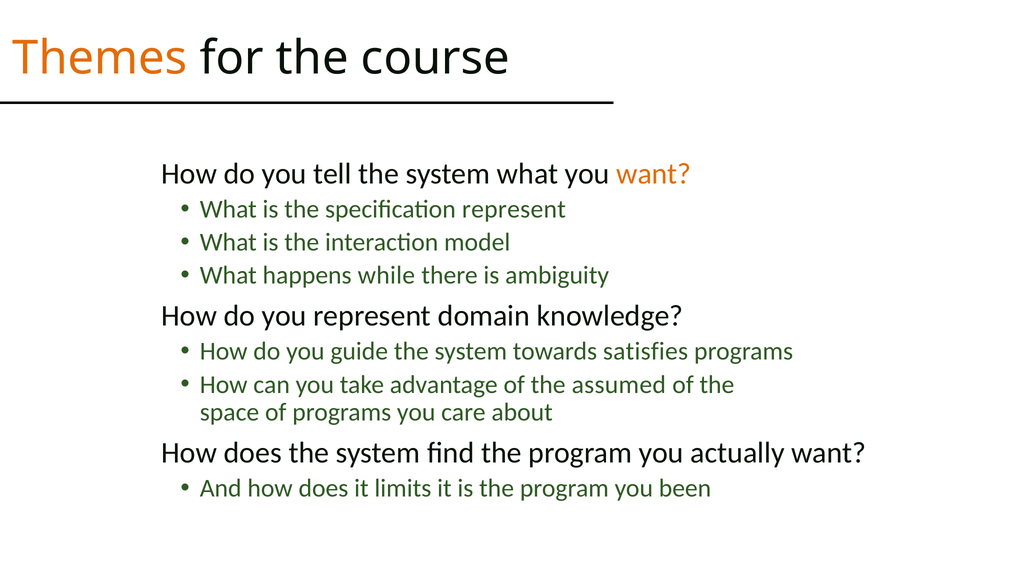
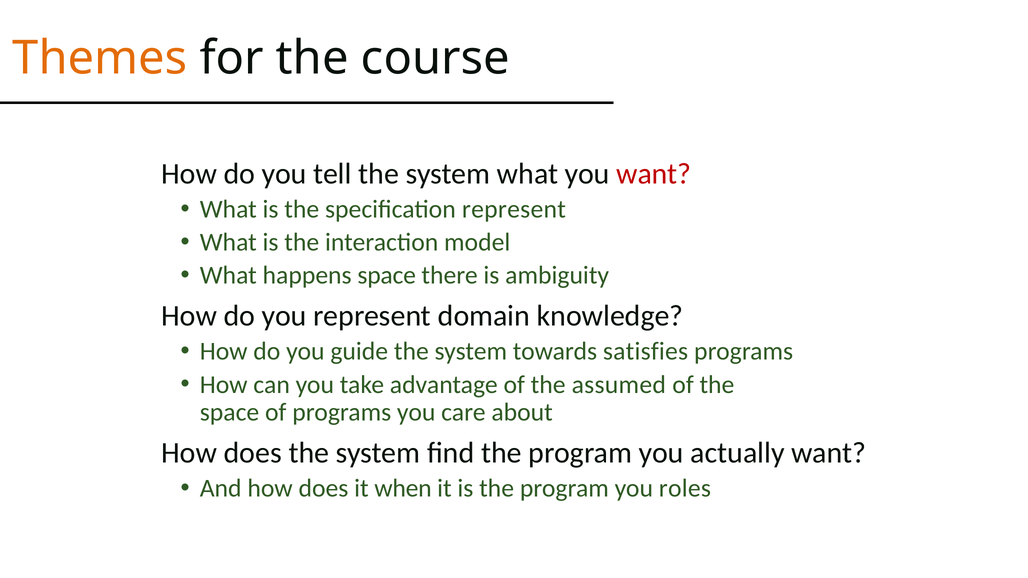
want colour: orange -> red (654, 174)
happens while: while -> space (387, 275)
limits: limits -> when (403, 489)
been: been -> roles (685, 489)
